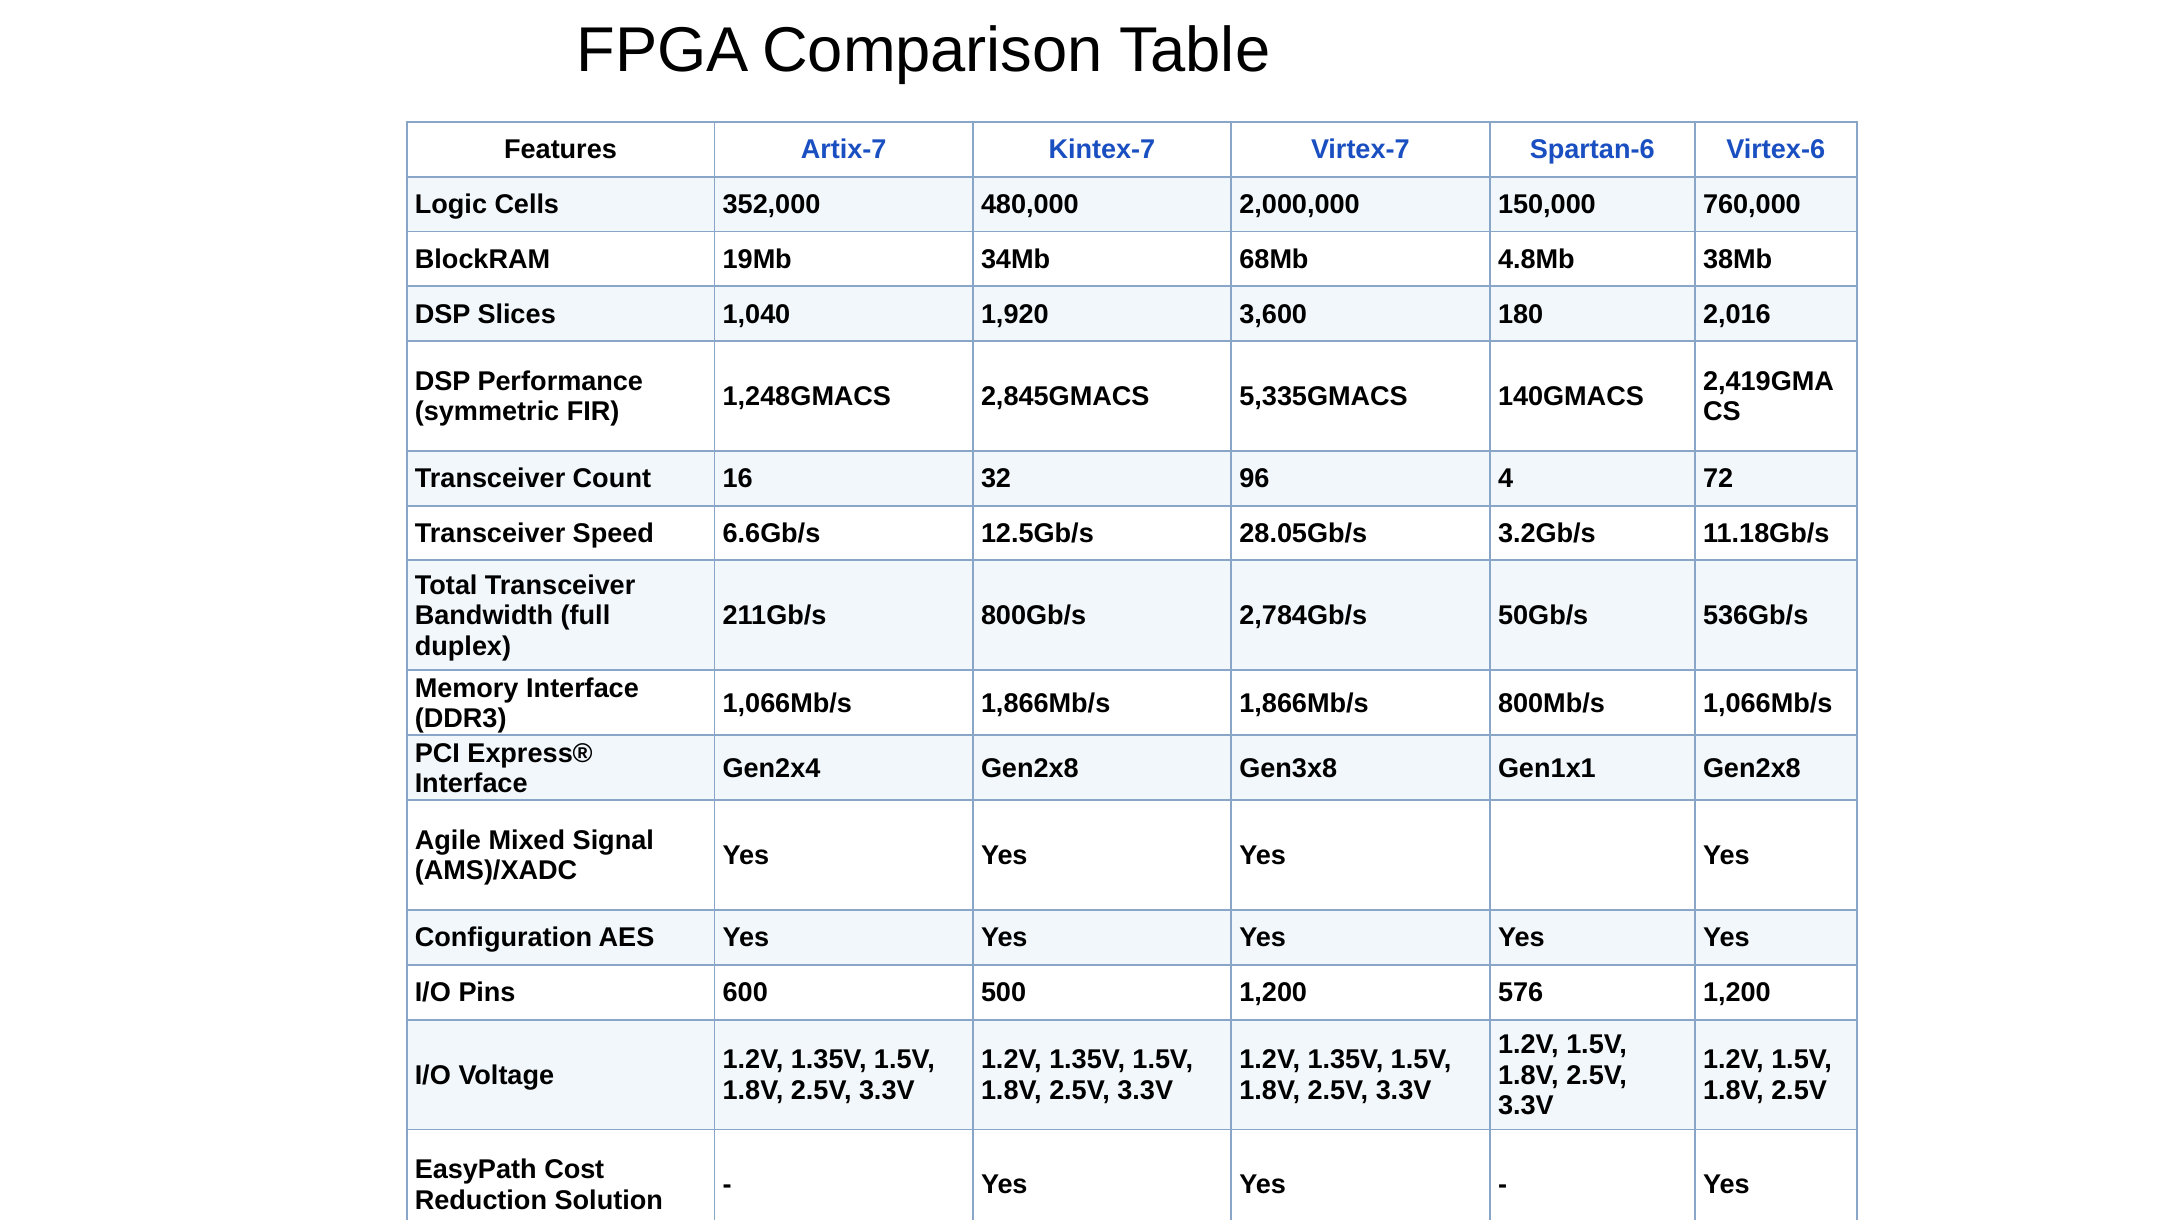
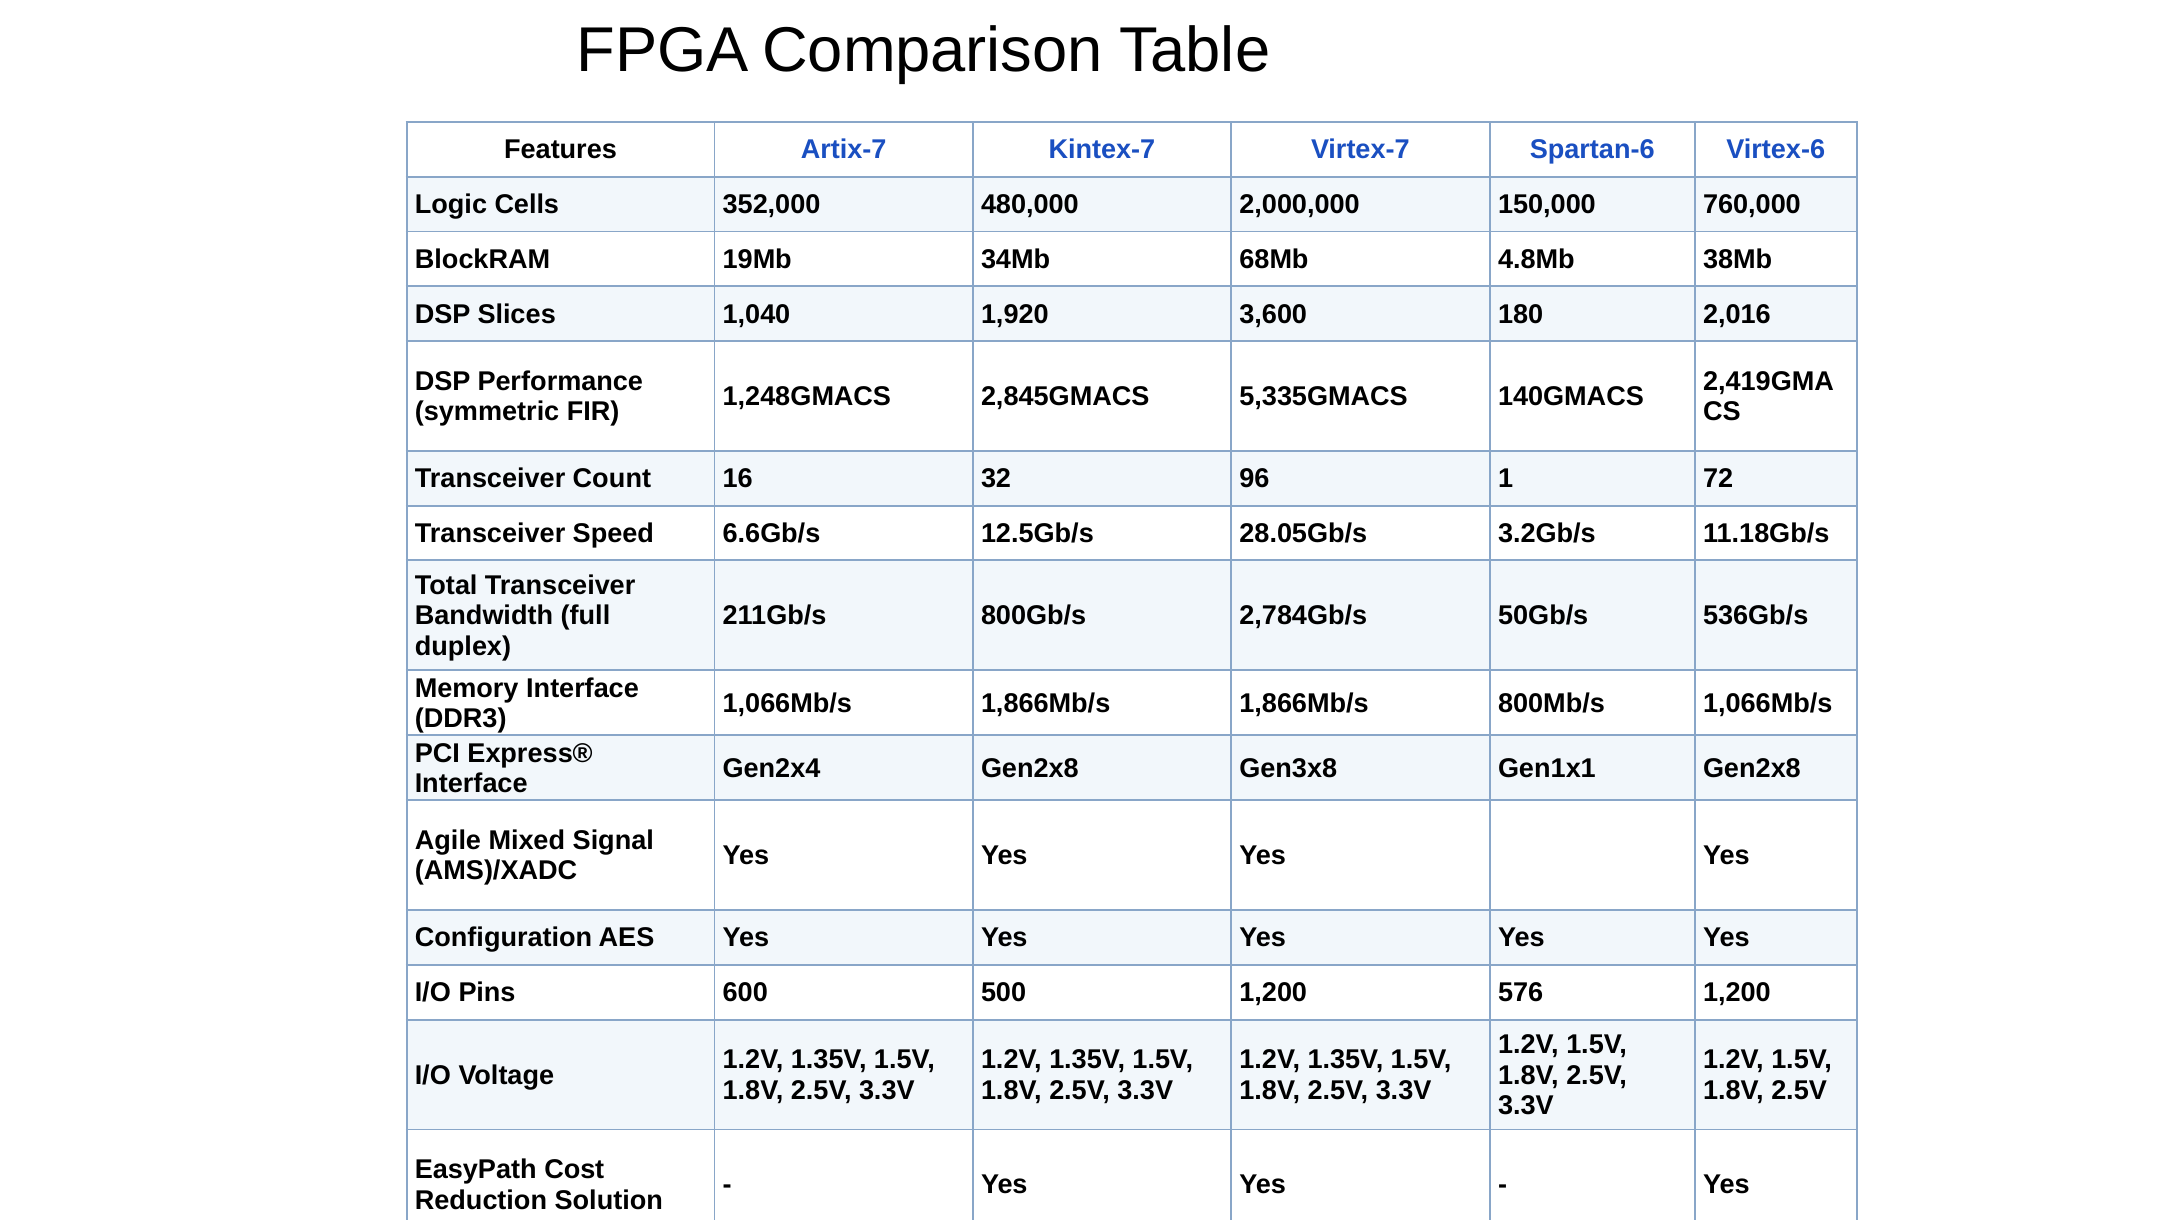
4: 4 -> 1 (1506, 479)
